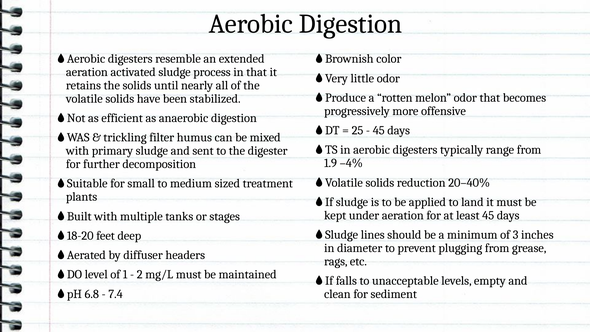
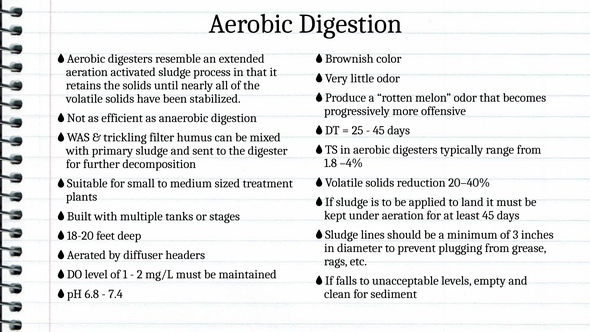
1.9: 1.9 -> 1.8 (331, 163)
